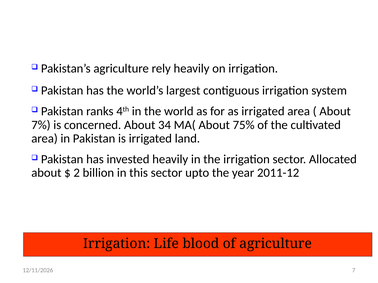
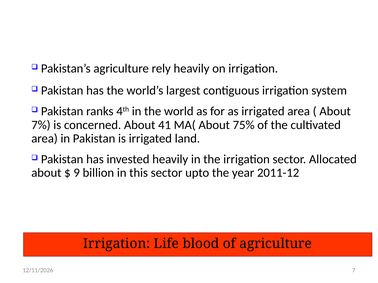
34: 34 -> 41 (165, 125)
2: 2 -> 9 (77, 173)
